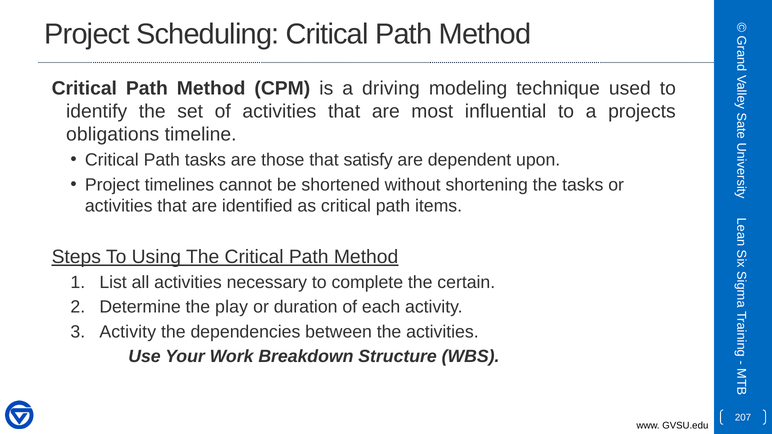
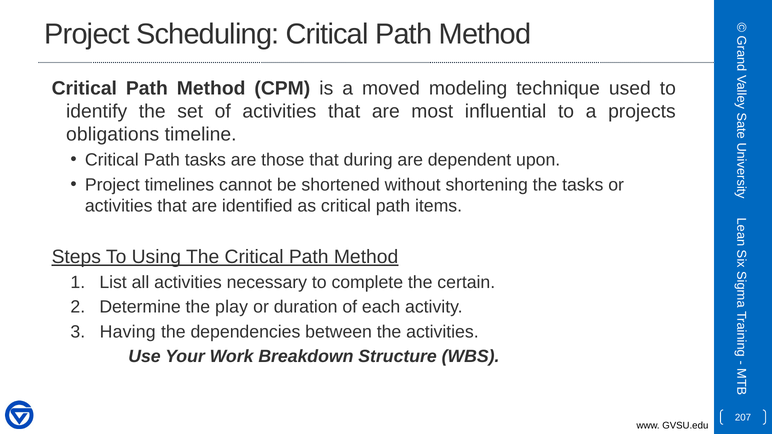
driving: driving -> moved (391, 88)
satisfy: satisfy -> during (368, 160)
Activity: Activity -> Having (128, 332)
